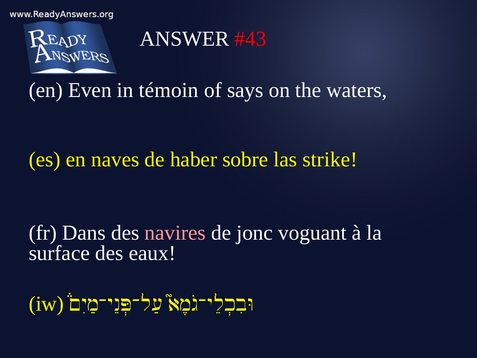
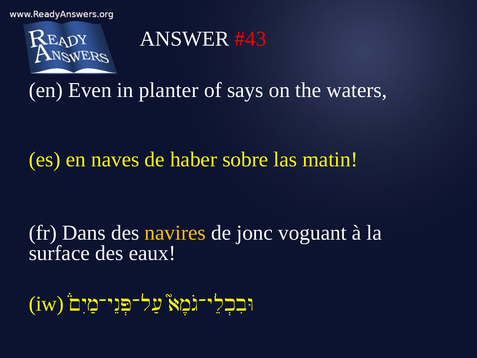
témoin: témoin -> planter (169, 90)
strike: strike -> matin (330, 159)
navires colour: pink -> yellow (175, 233)
